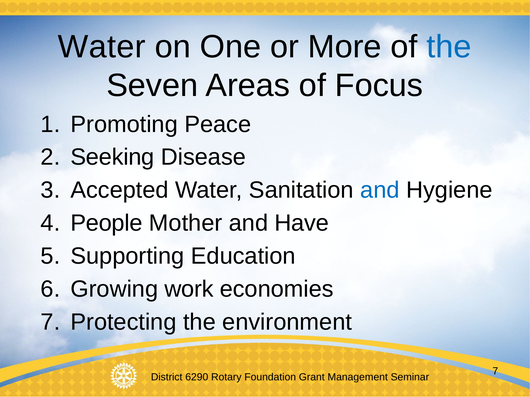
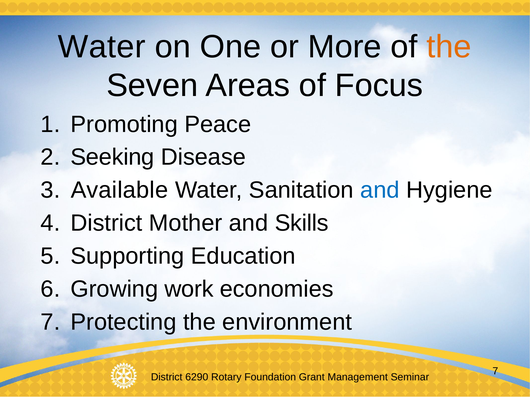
the colour: blue -> orange (449, 47)
Accepted: Accepted -> Available (119, 190)
People: People -> District (106, 223)
Have: Have -> Skills (302, 223)
